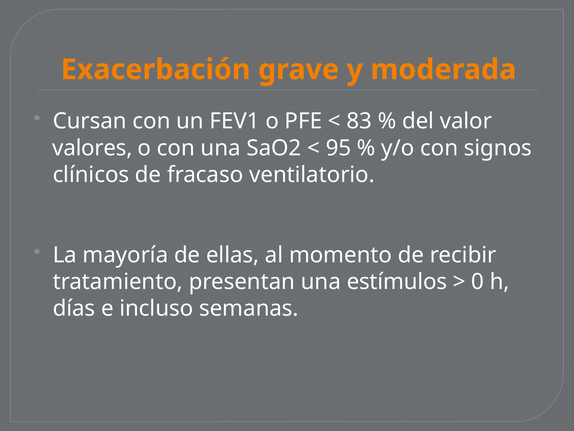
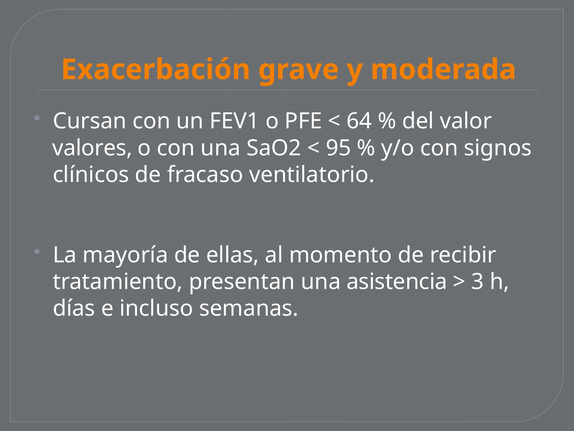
83: 83 -> 64 (359, 121)
estímulos: estímulos -> asistencia (397, 281)
0: 0 -> 3 (478, 281)
